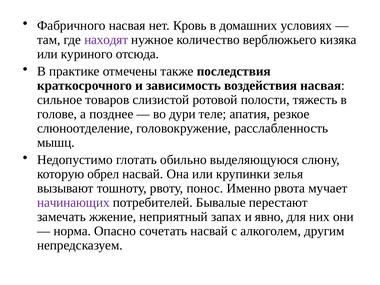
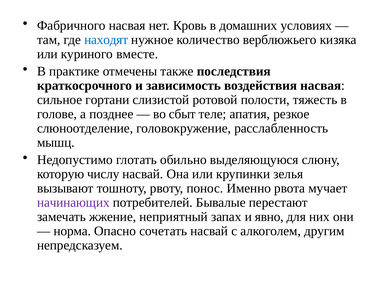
находят colour: purple -> blue (106, 40)
отсюда: отсюда -> вместе (137, 54)
товаров: товаров -> гортани (107, 100)
дури: дури -> сбыт (182, 114)
обрел: обрел -> числу (103, 174)
